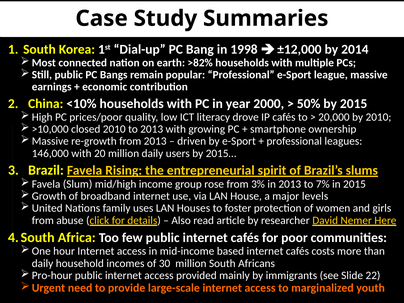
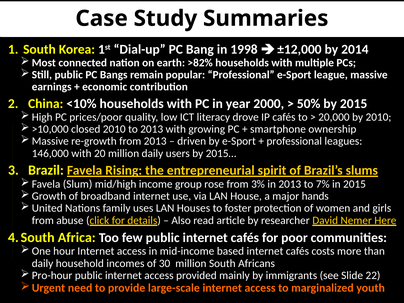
levels: levels -> hands (315, 196)
